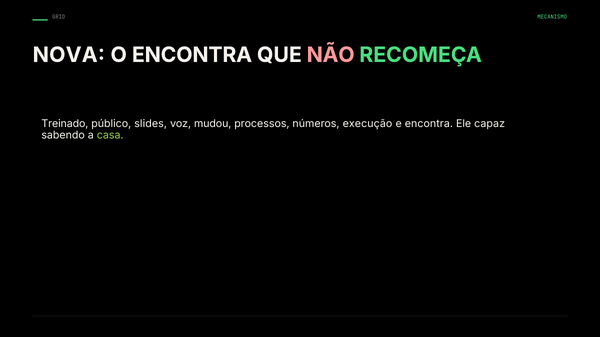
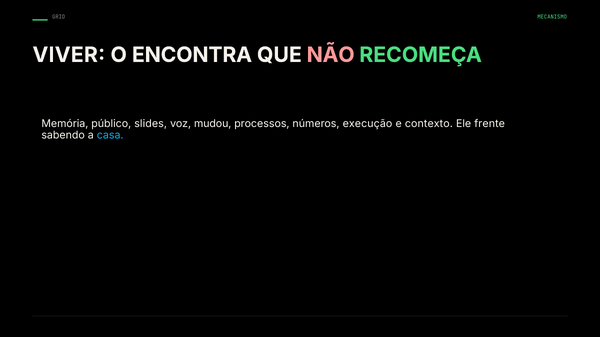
NOVA: NOVA -> VIVER (69, 55)
Treinado: Treinado -> Memória (65, 124)
e encontra: encontra -> contexto (429, 124)
capaz: capaz -> frente (490, 124)
casa colour: light green -> light blue (110, 135)
